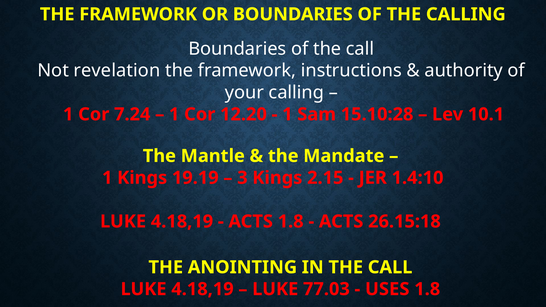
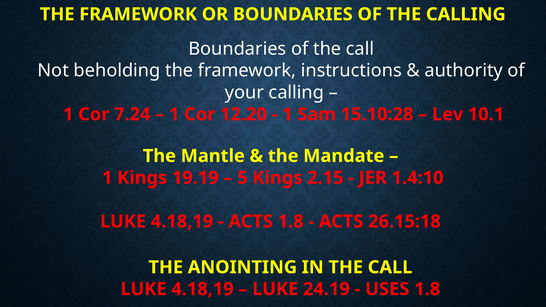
revelation: revelation -> beholding (117, 71)
3: 3 -> 5 (242, 178)
77.03: 77.03 -> 24.19 (326, 289)
